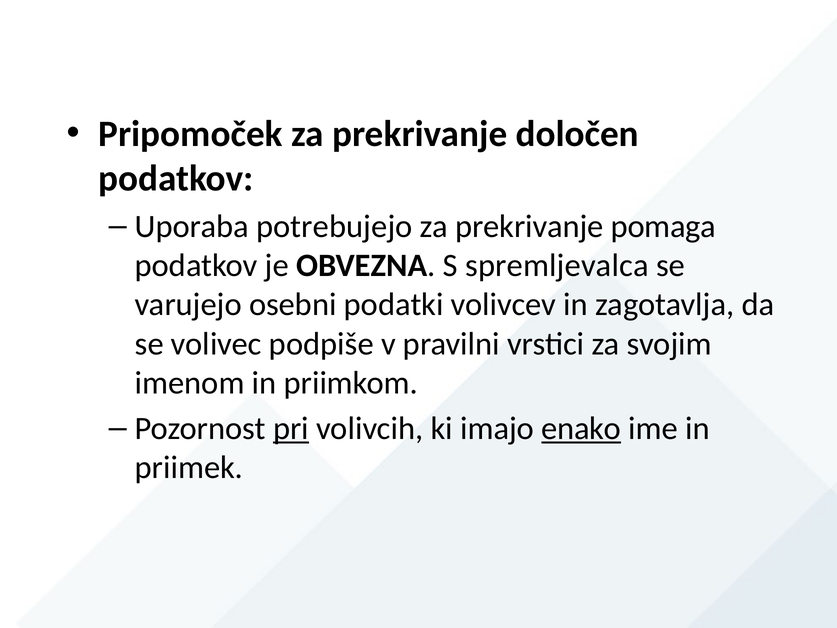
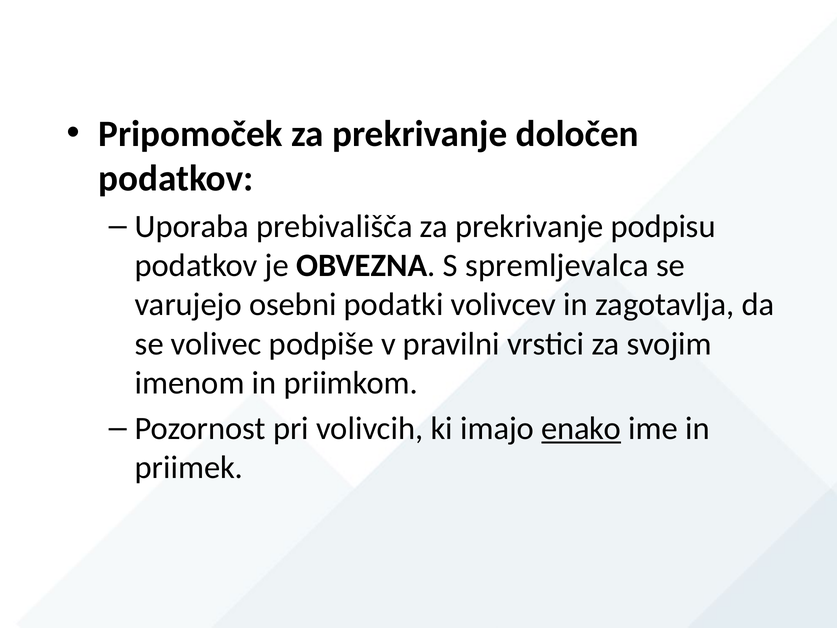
potrebujejo: potrebujejo -> prebivališča (334, 226)
pomaga: pomaga -> podpisu (663, 226)
pri underline: present -> none (291, 428)
